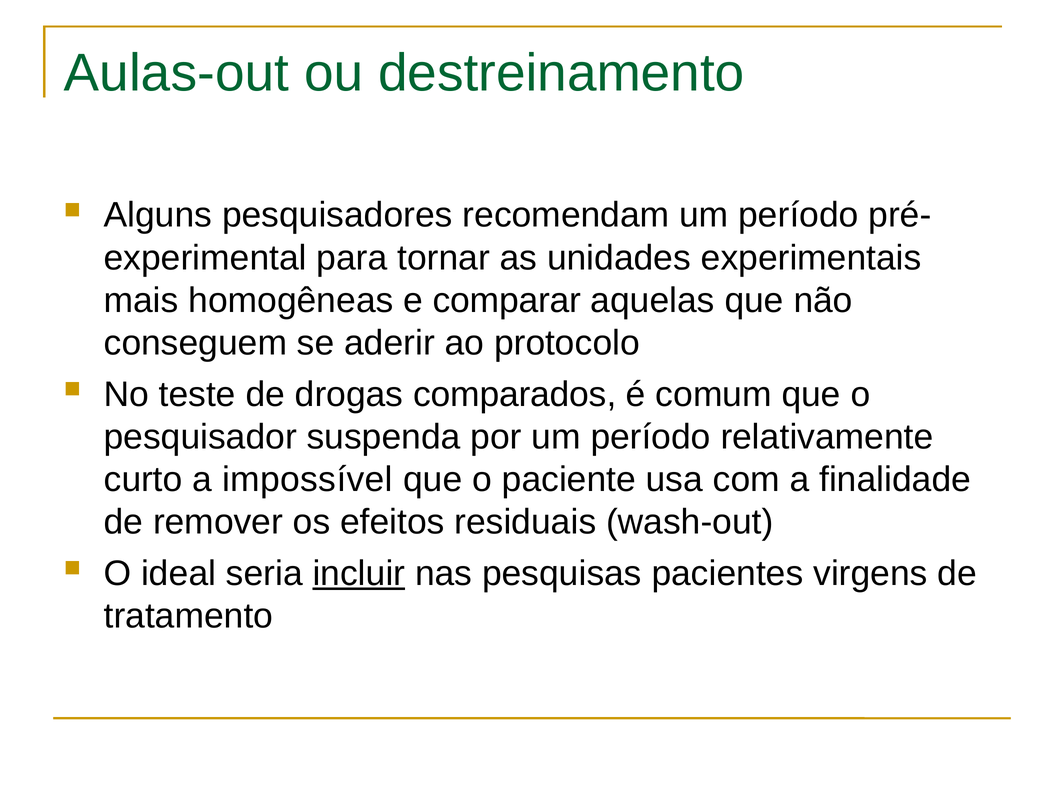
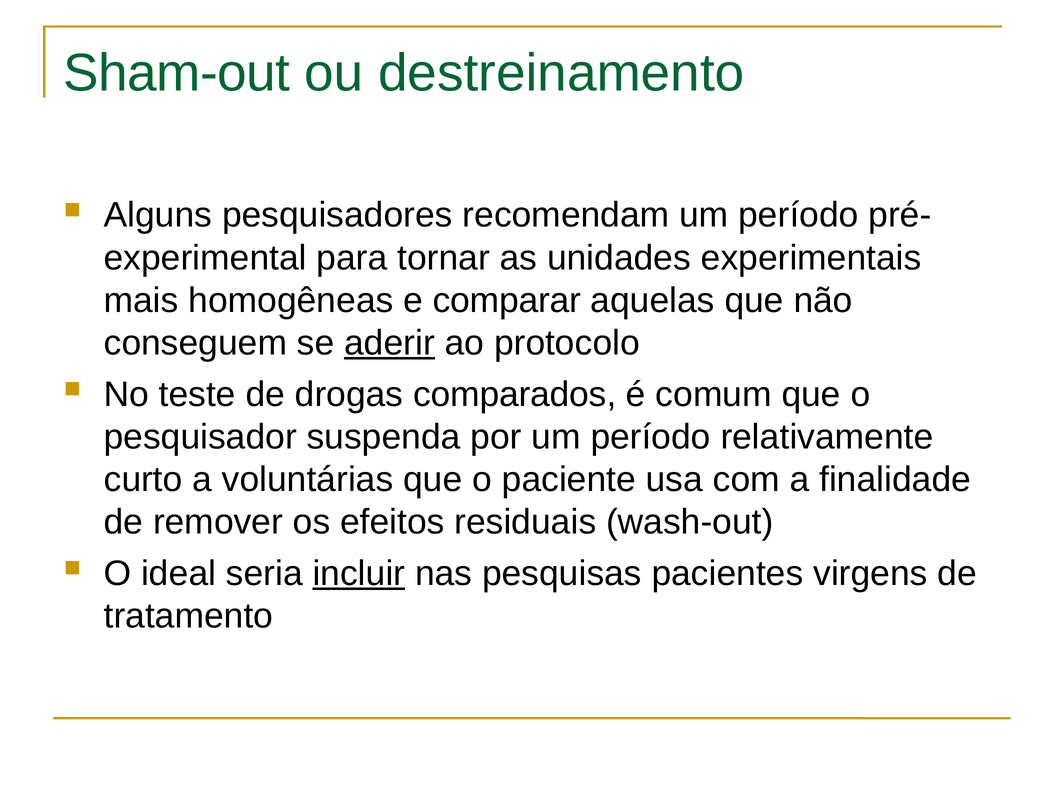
Aulas-out: Aulas-out -> Sham-out (177, 73)
aderir underline: none -> present (390, 343)
impossível: impossível -> voluntárias (308, 480)
